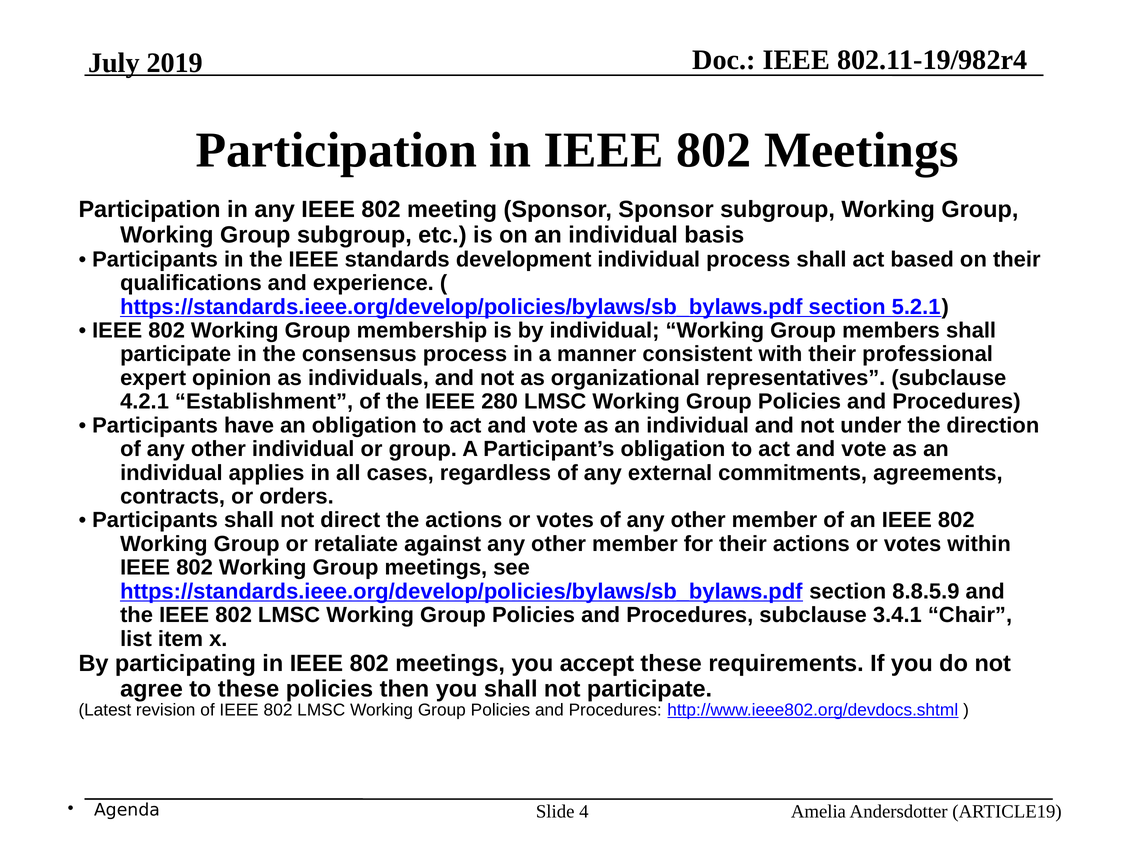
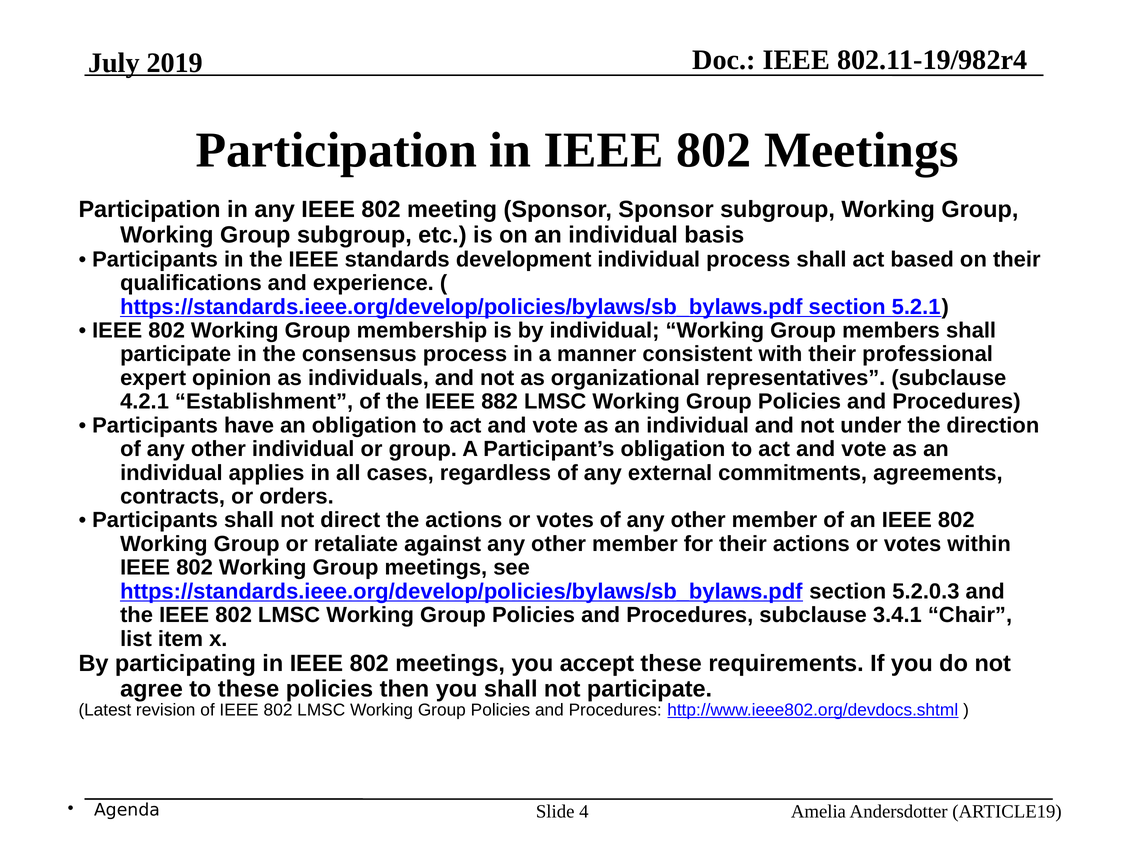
280: 280 -> 882 (500, 402)
8.8.5.9: 8.8.5.9 -> 5.2.0.3 (926, 591)
